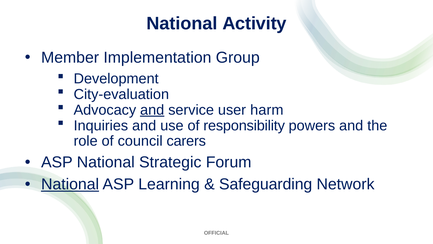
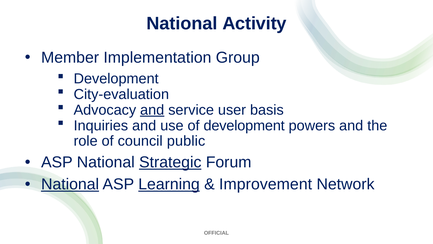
harm: harm -> basis (267, 110)
of responsibility: responsibility -> development (244, 125)
carers: carers -> public (186, 141)
Strategic underline: none -> present (170, 162)
Learning underline: none -> present (169, 184)
Safeguarding: Safeguarding -> Improvement (266, 184)
